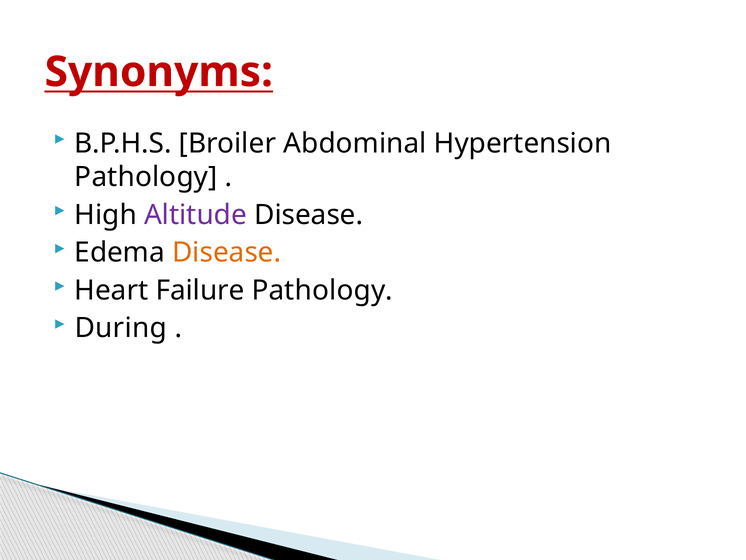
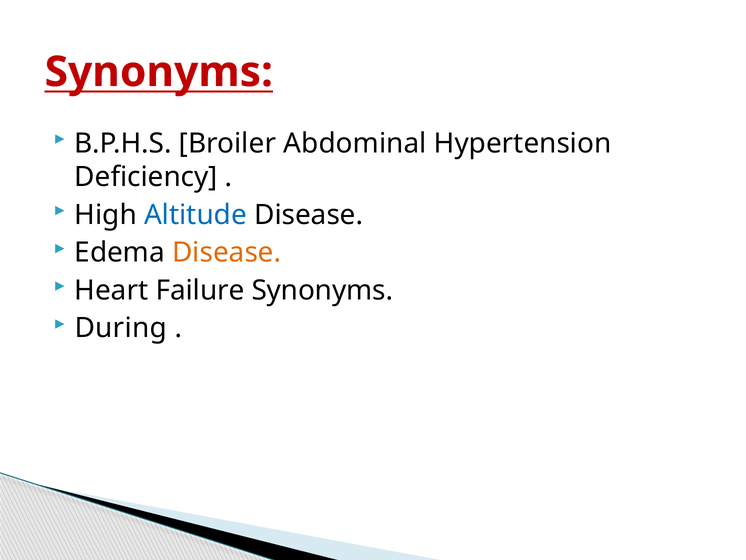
Pathology: Pathology -> Deficiency (146, 177)
Altitude colour: purple -> blue (195, 215)
Failure Pathology: Pathology -> Synonyms (322, 290)
